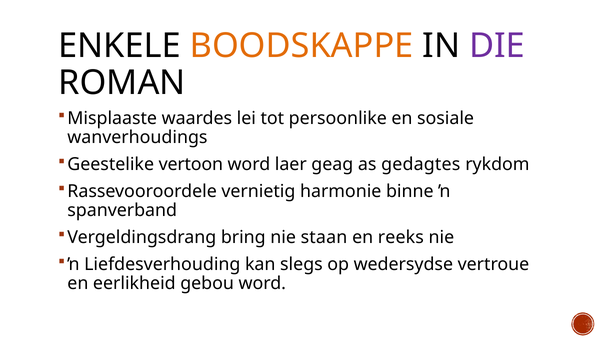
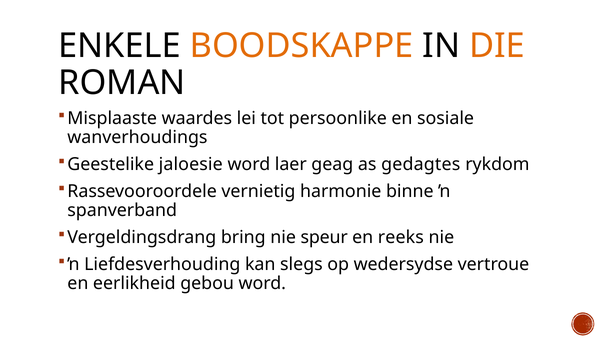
DIE colour: purple -> orange (497, 46)
vertoon: vertoon -> jaloesie (191, 164)
staan: staan -> speur (324, 237)
